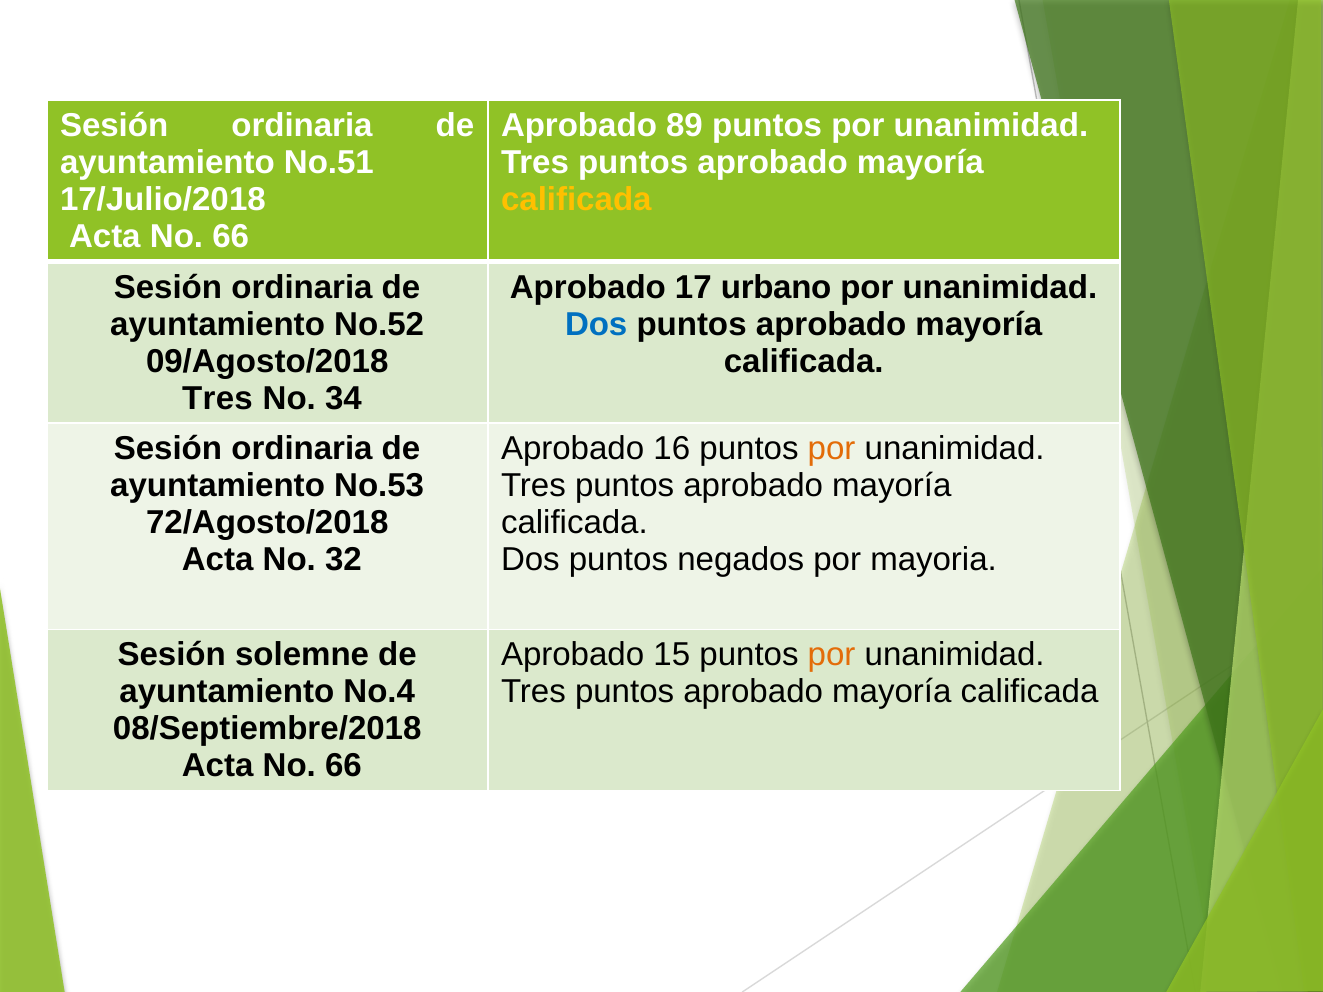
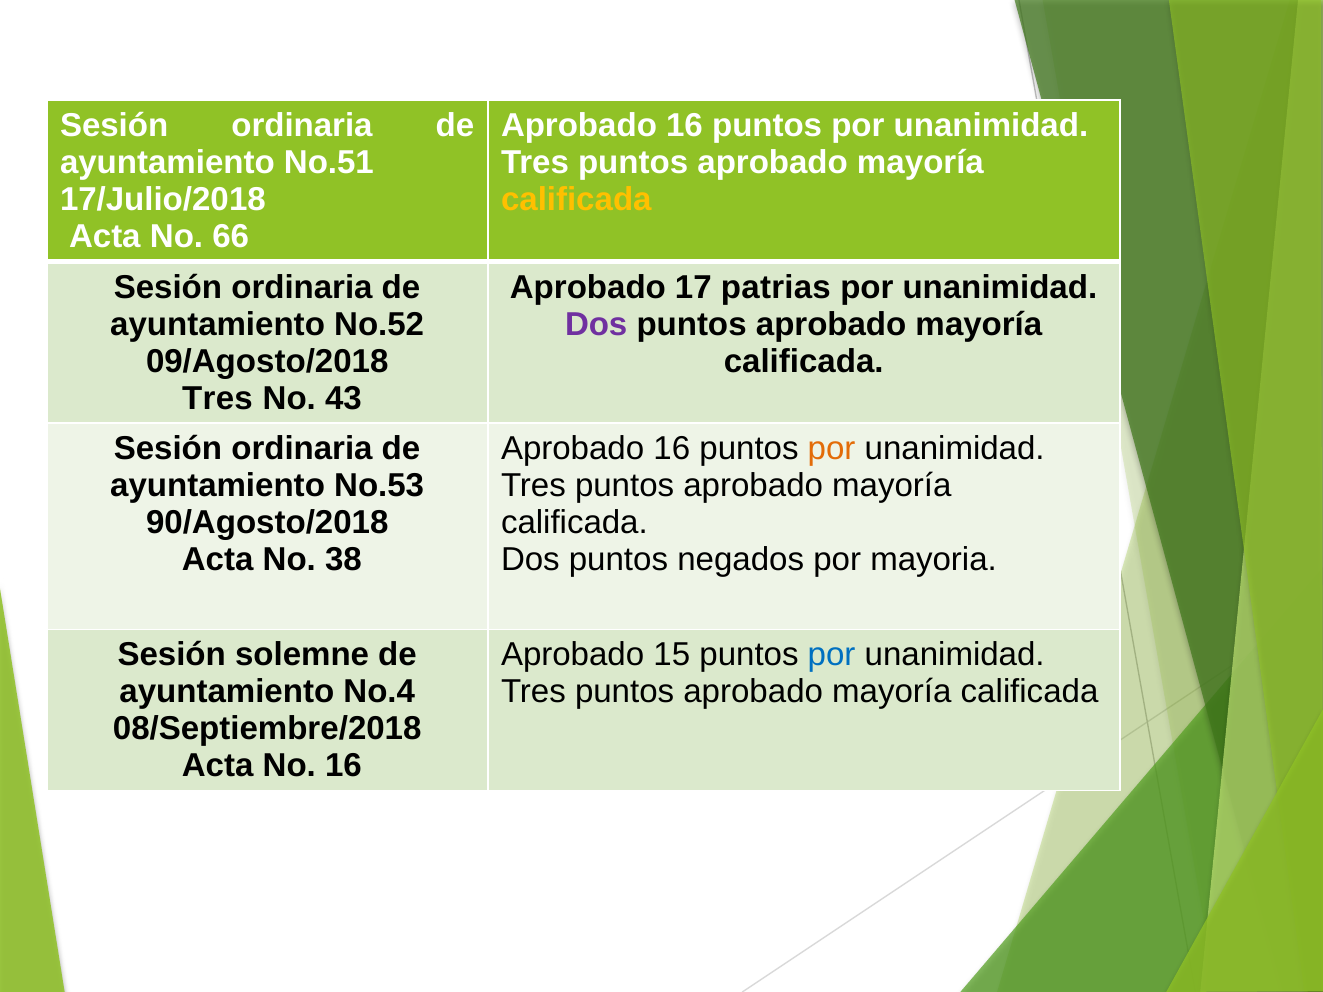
89: 89 -> 16 (684, 126)
urbano: urbano -> patrias (776, 287)
Dos colour: blue -> purple (596, 324)
34: 34 -> 43 (343, 398)
72/Agosto/2018: 72/Agosto/2018 -> 90/Agosto/2018 (267, 523)
32: 32 -> 38 (343, 560)
por colour: orange -> blue (832, 655)
66: 66 -> 16 (343, 766)
